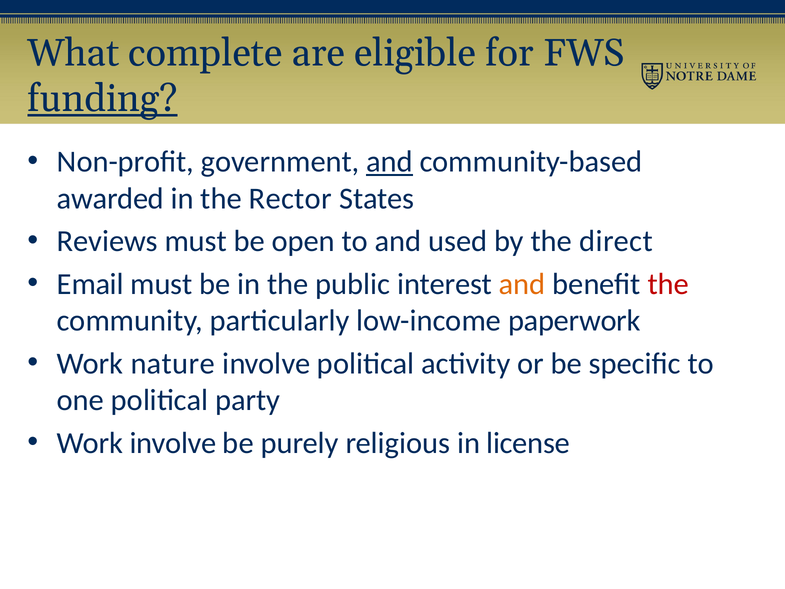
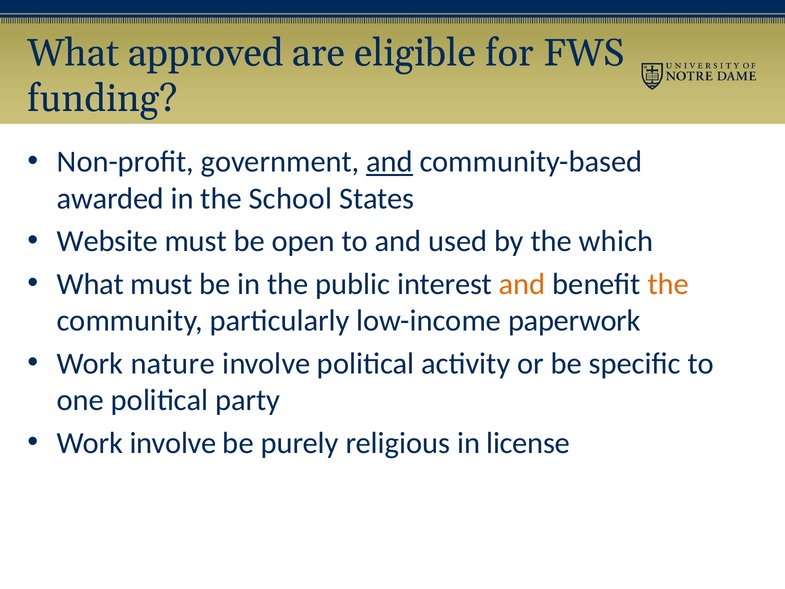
complete: complete -> approved (206, 53)
funding underline: present -> none (103, 99)
Rector: Rector -> School (290, 198)
Reviews: Reviews -> Website (107, 241)
direct: direct -> which (616, 241)
Email: Email -> What (90, 284)
the colour: red -> orange (668, 284)
